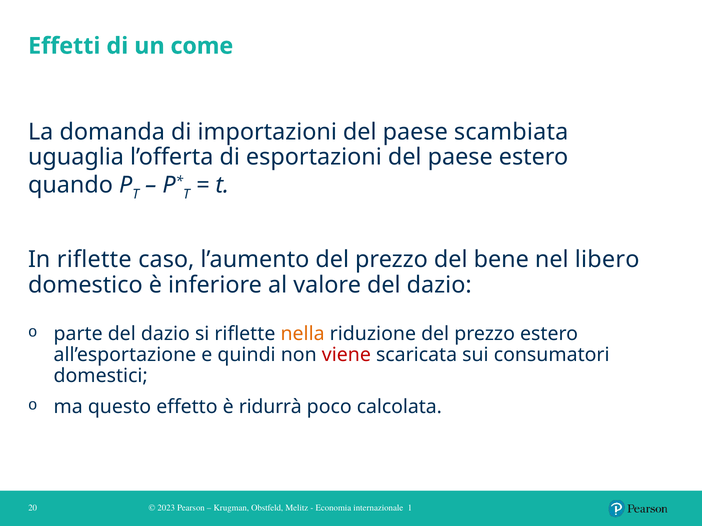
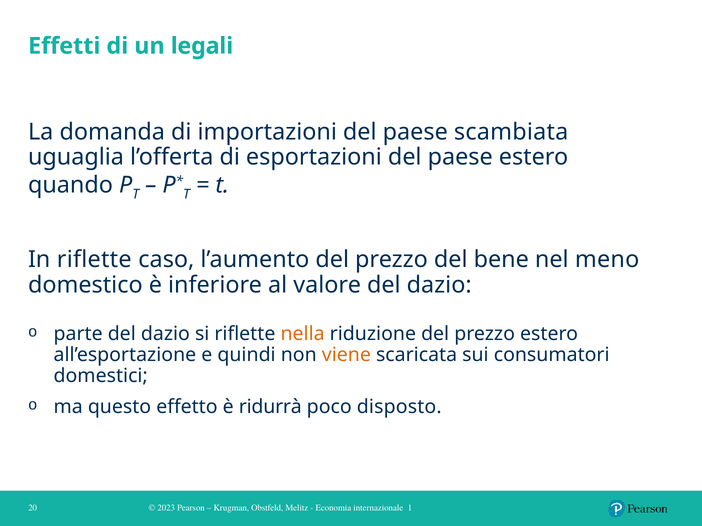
come: come -> legali (202, 46)
libero: libero -> meno (607, 260)
viene colour: red -> orange (346, 355)
calcolata: calcolata -> disposto (399, 407)
